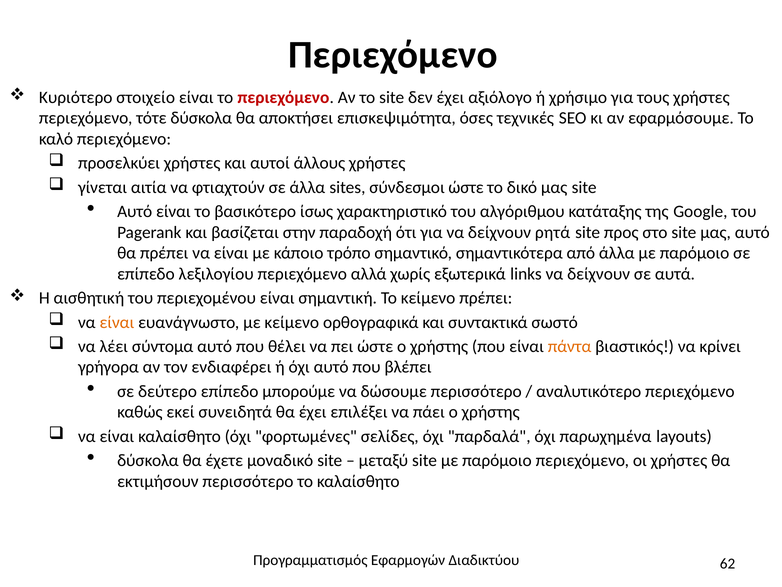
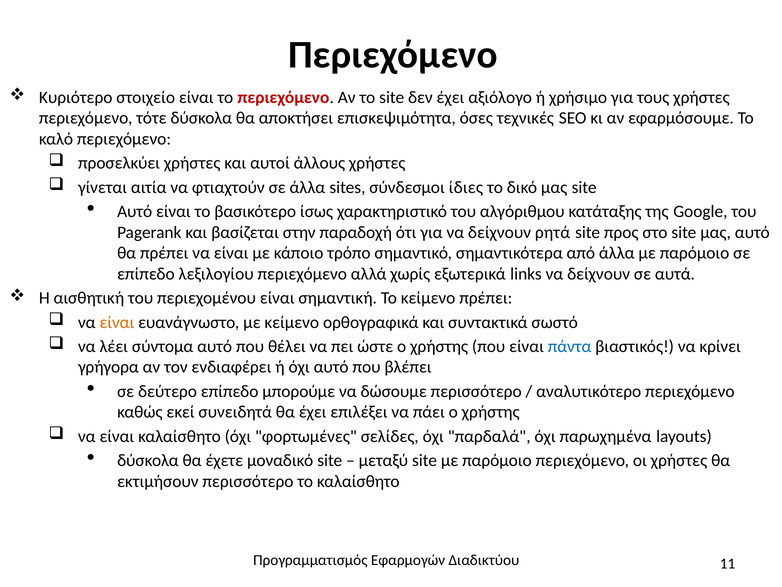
σύνδεσμοι ώστε: ώστε -> ίδιες (466, 187)
πάντα colour: orange -> blue (570, 346)
62: 62 -> 11 (728, 563)
